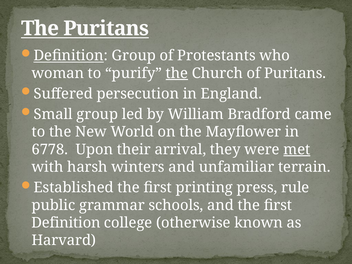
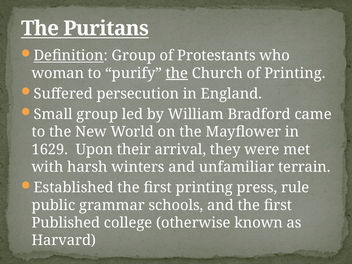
of Puritans: Puritans -> Printing (295, 73)
6778: 6778 -> 1629 (50, 149)
met underline: present -> none (297, 149)
Definition: Definition -> Published (66, 223)
